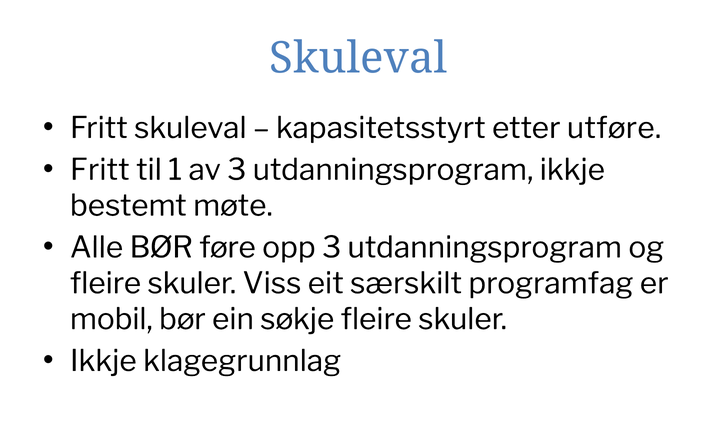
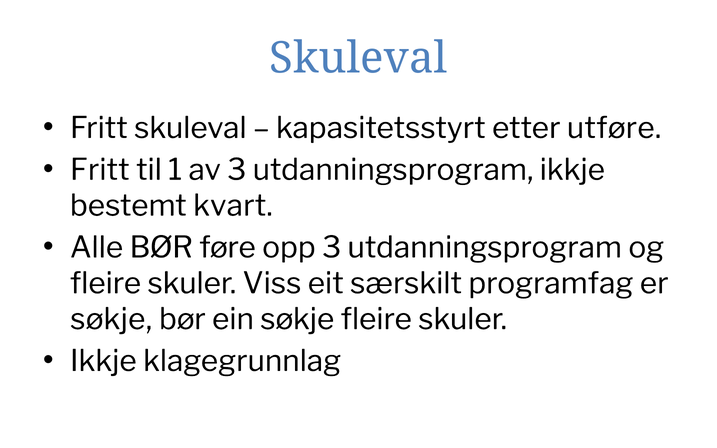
møte: møte -> kvart (233, 206)
mobil: mobil -> søkje (111, 319)
